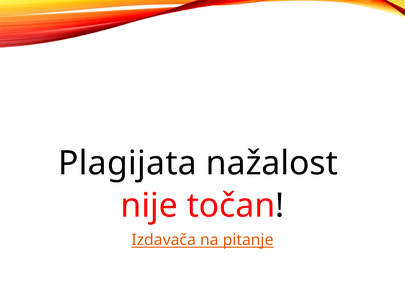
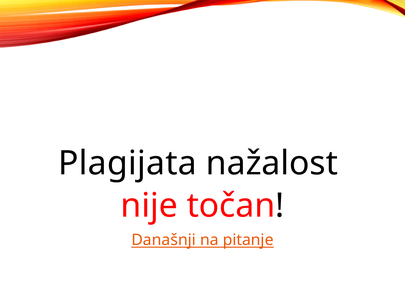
Izdavača: Izdavača -> Današnji (164, 240)
